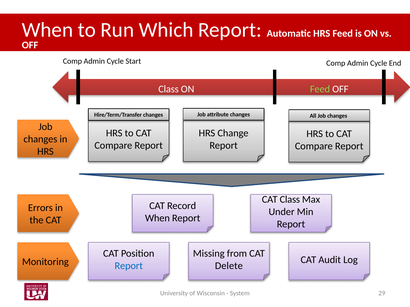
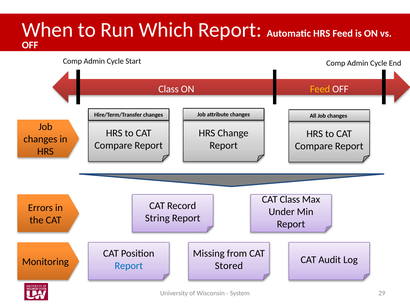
Feed colour: light green -> yellow (320, 89)
When: When -> String (157, 218)
Delete: Delete -> Stored (229, 266)
